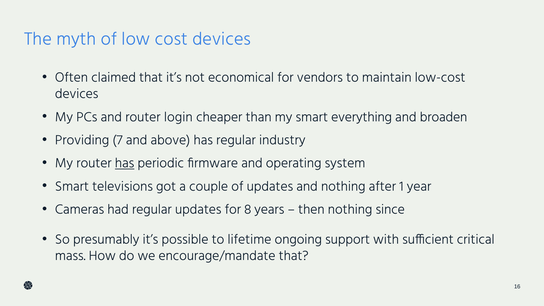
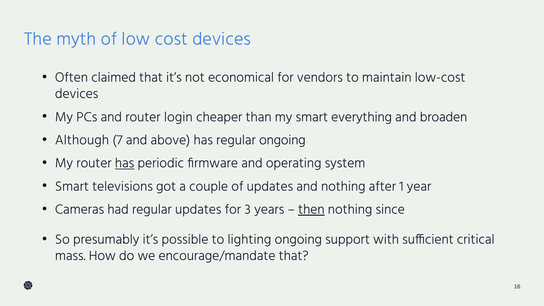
Providing: Providing -> Although (82, 140)
regular industry: industry -> ongoing (282, 140)
8: 8 -> 3 (248, 209)
then underline: none -> present (311, 209)
lifetime: lifetime -> lighting (249, 239)
